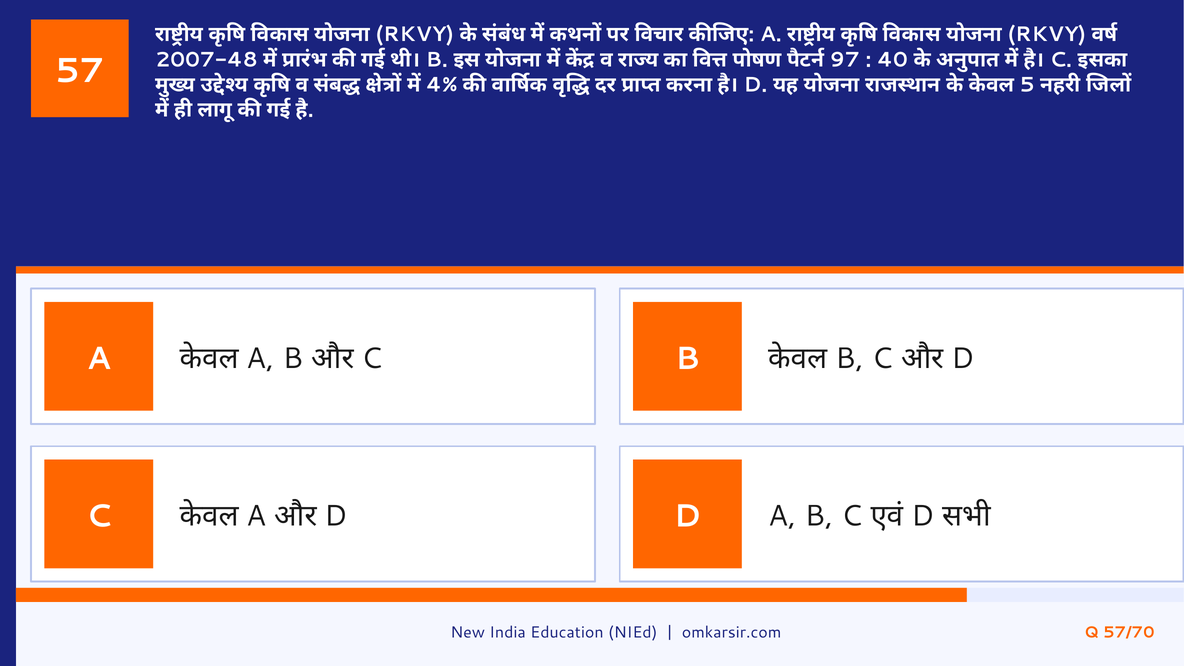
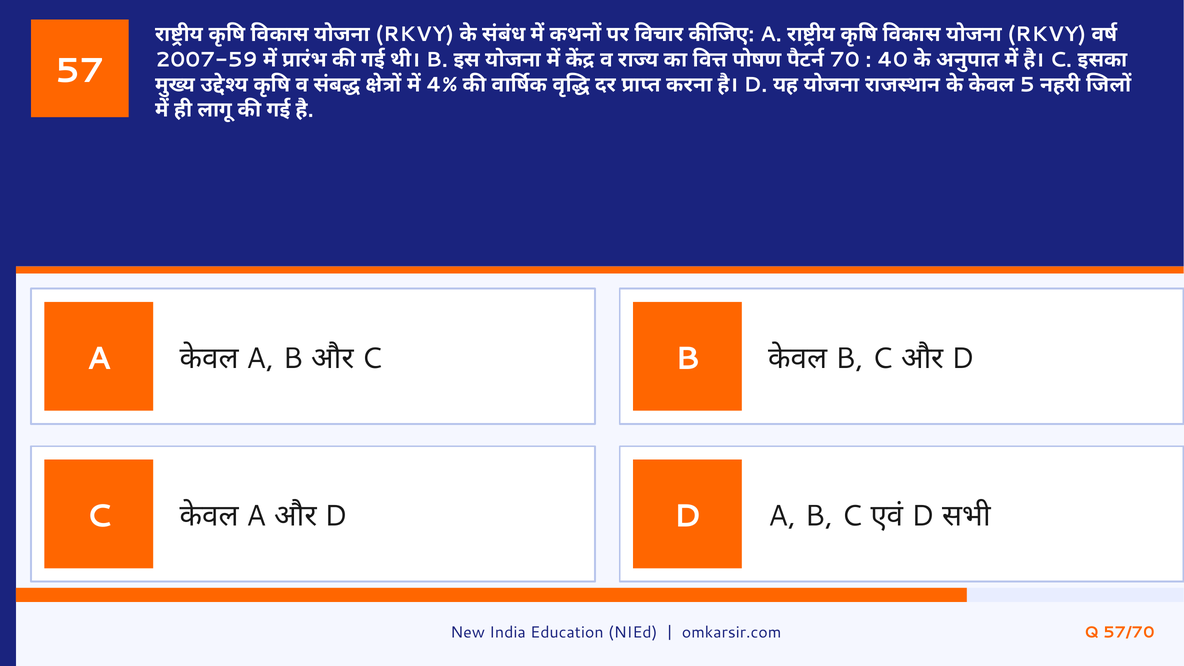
2007-48: 2007-48 -> 2007-59 (206, 60)
97: 97 -> 70 (845, 60)
